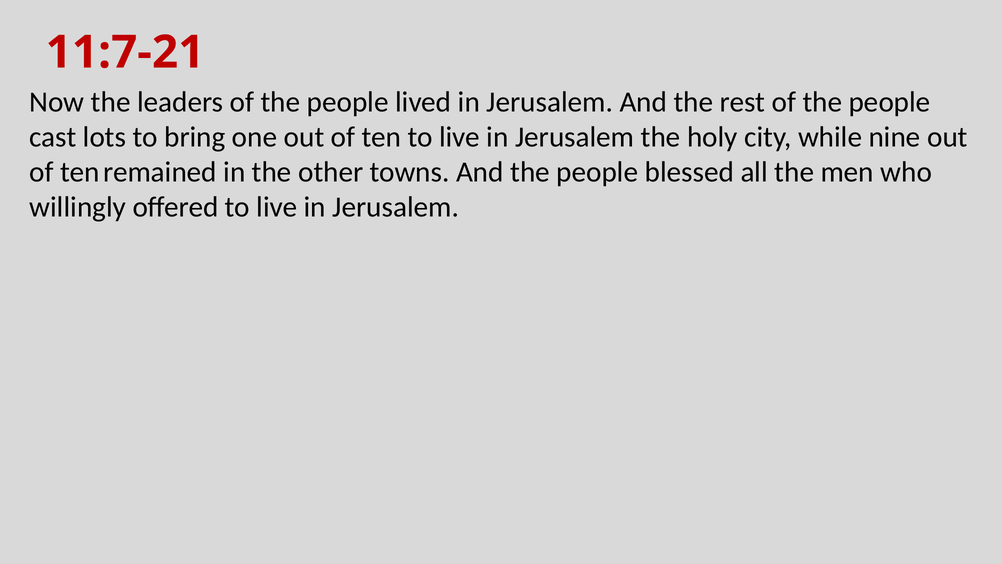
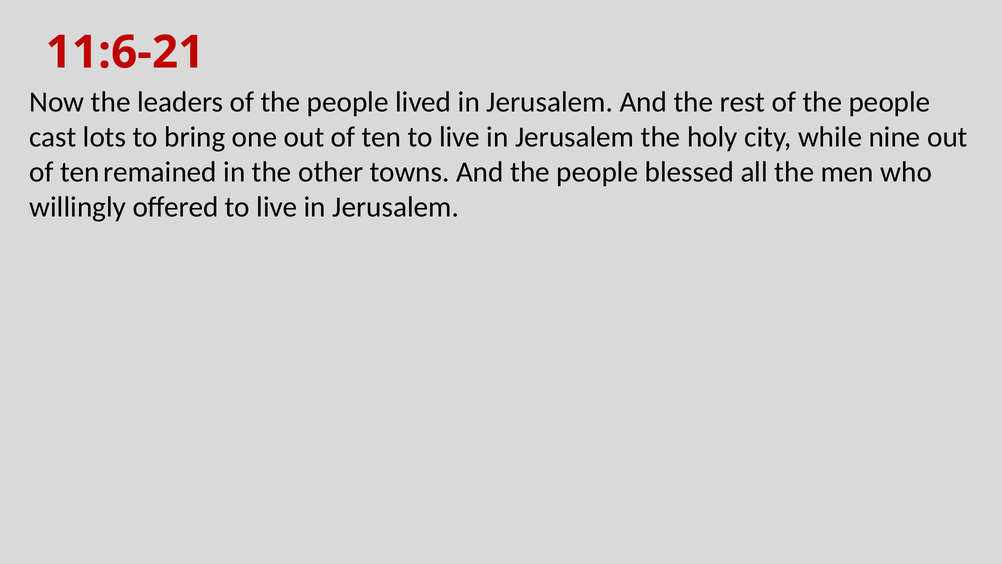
11:7-21: 11:7-21 -> 11:6-21 (125, 52)
